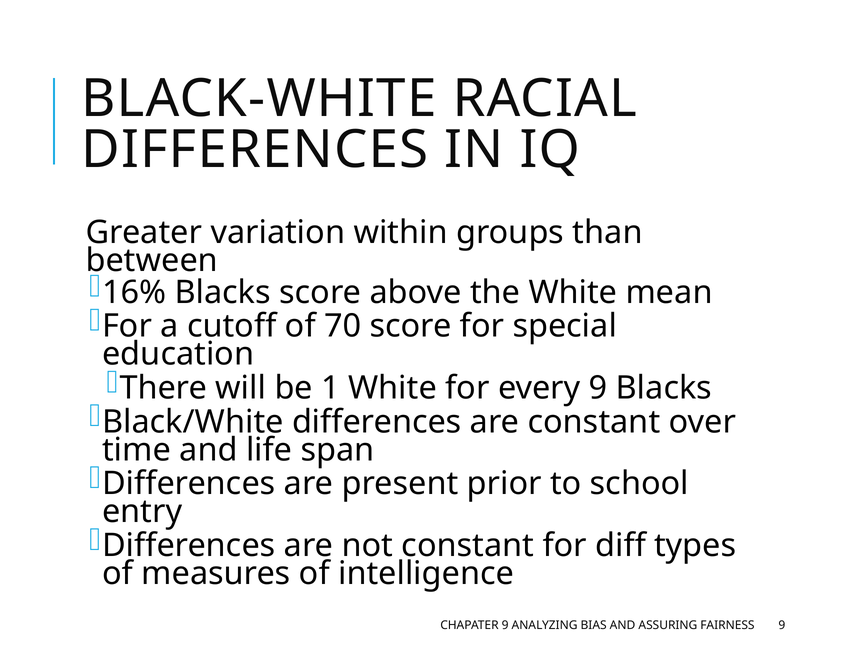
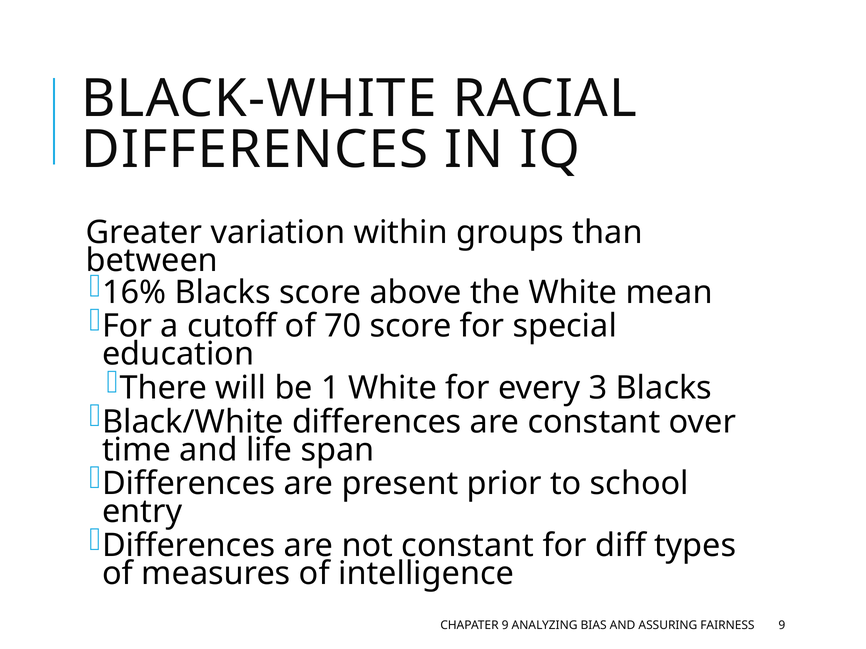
every 9: 9 -> 3 (598, 388)
